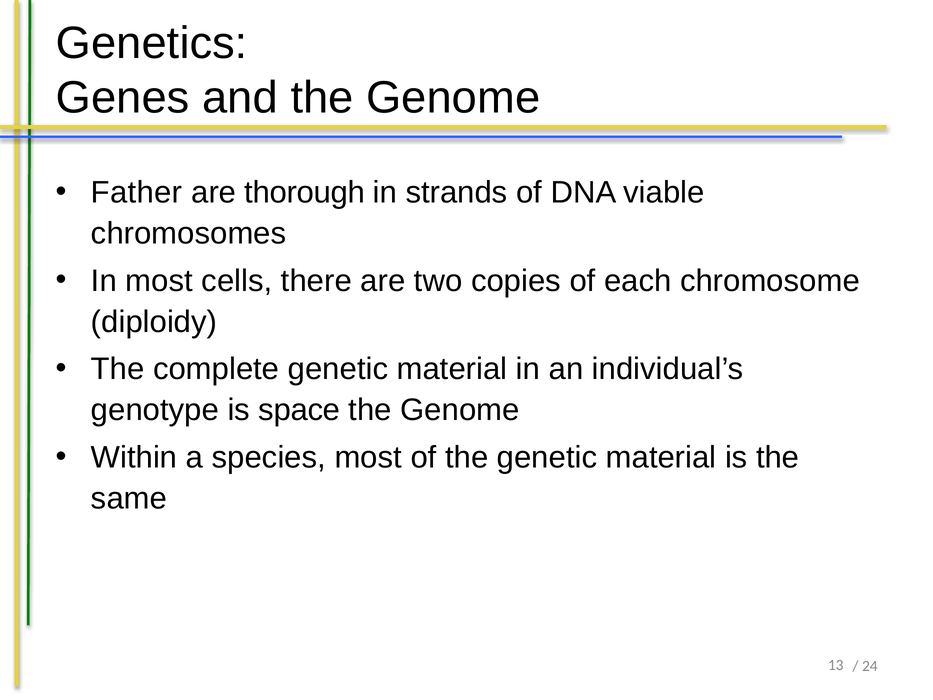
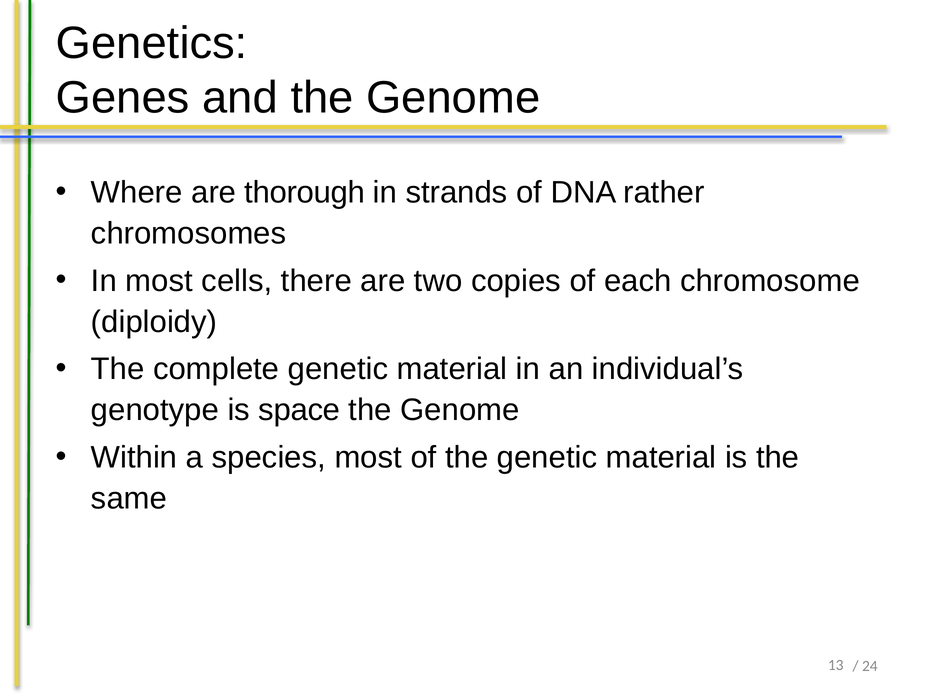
Father: Father -> Where (137, 192)
viable: viable -> rather (664, 192)
